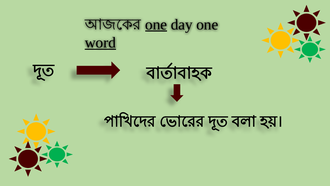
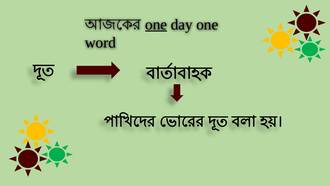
word underline: present -> none (100, 43)
